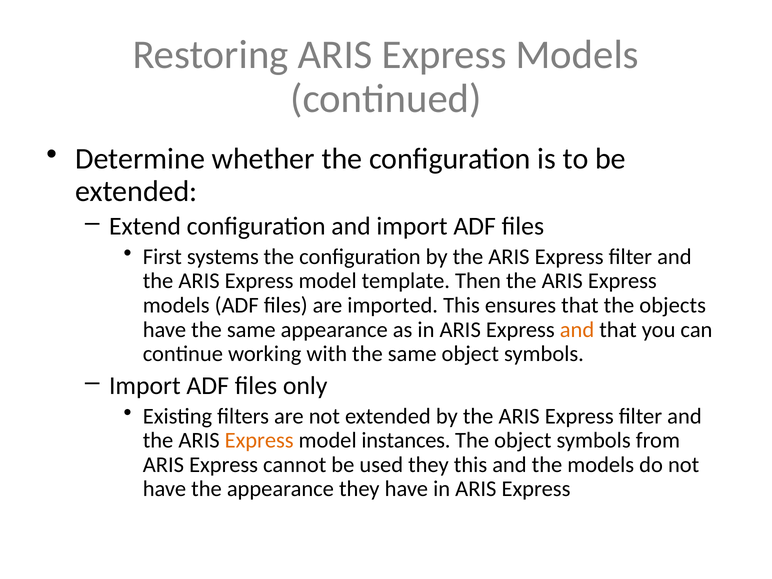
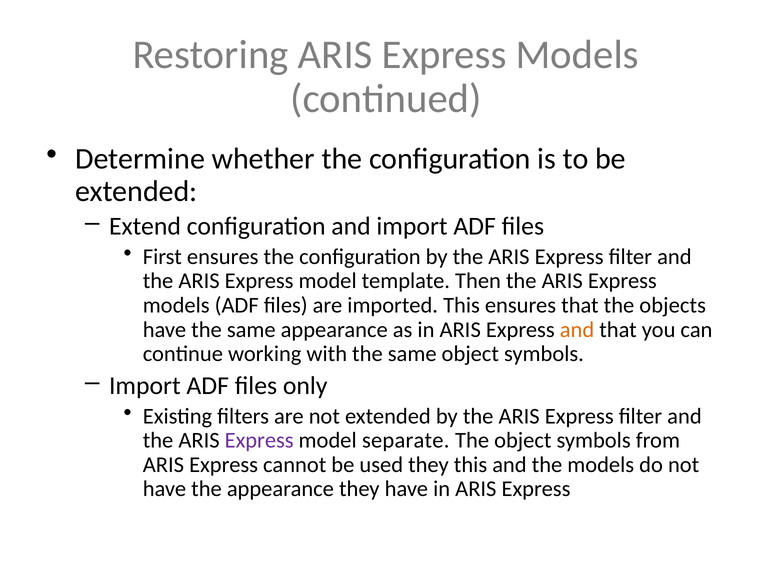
First systems: systems -> ensures (223, 257)
Express colour: orange -> purple (259, 440)
instances: instances -> separate (406, 440)
